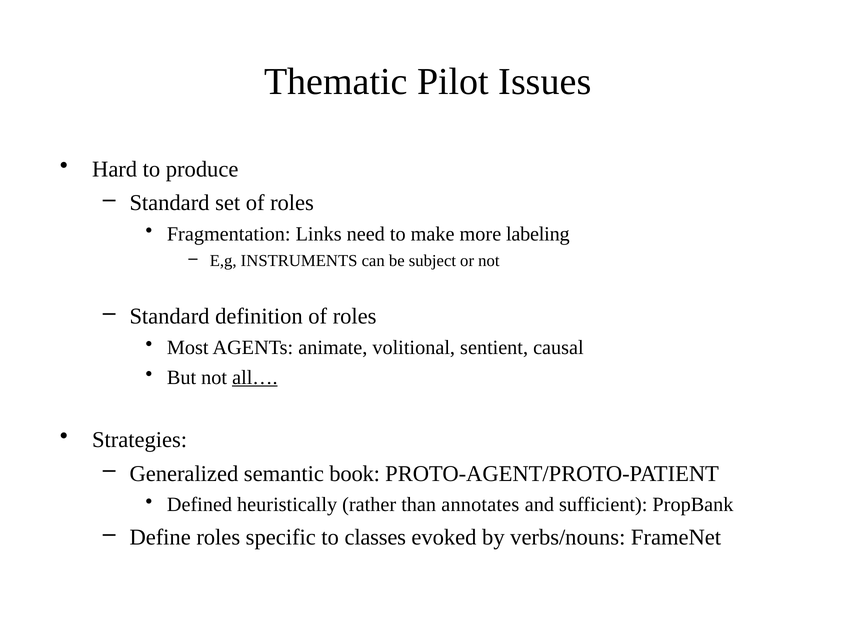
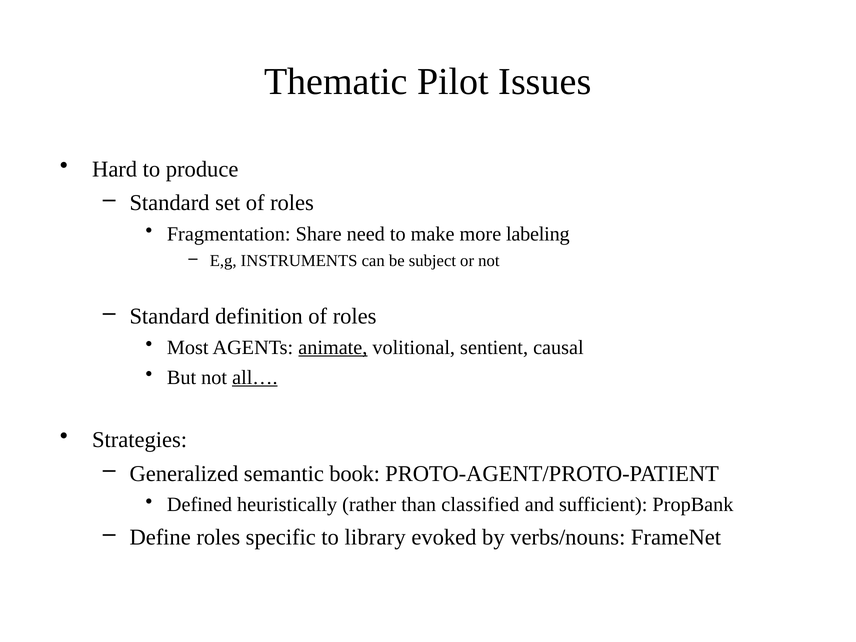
Links: Links -> Share (319, 234)
animate underline: none -> present (333, 347)
annotates: annotates -> classified (480, 505)
classes: classes -> library (375, 537)
